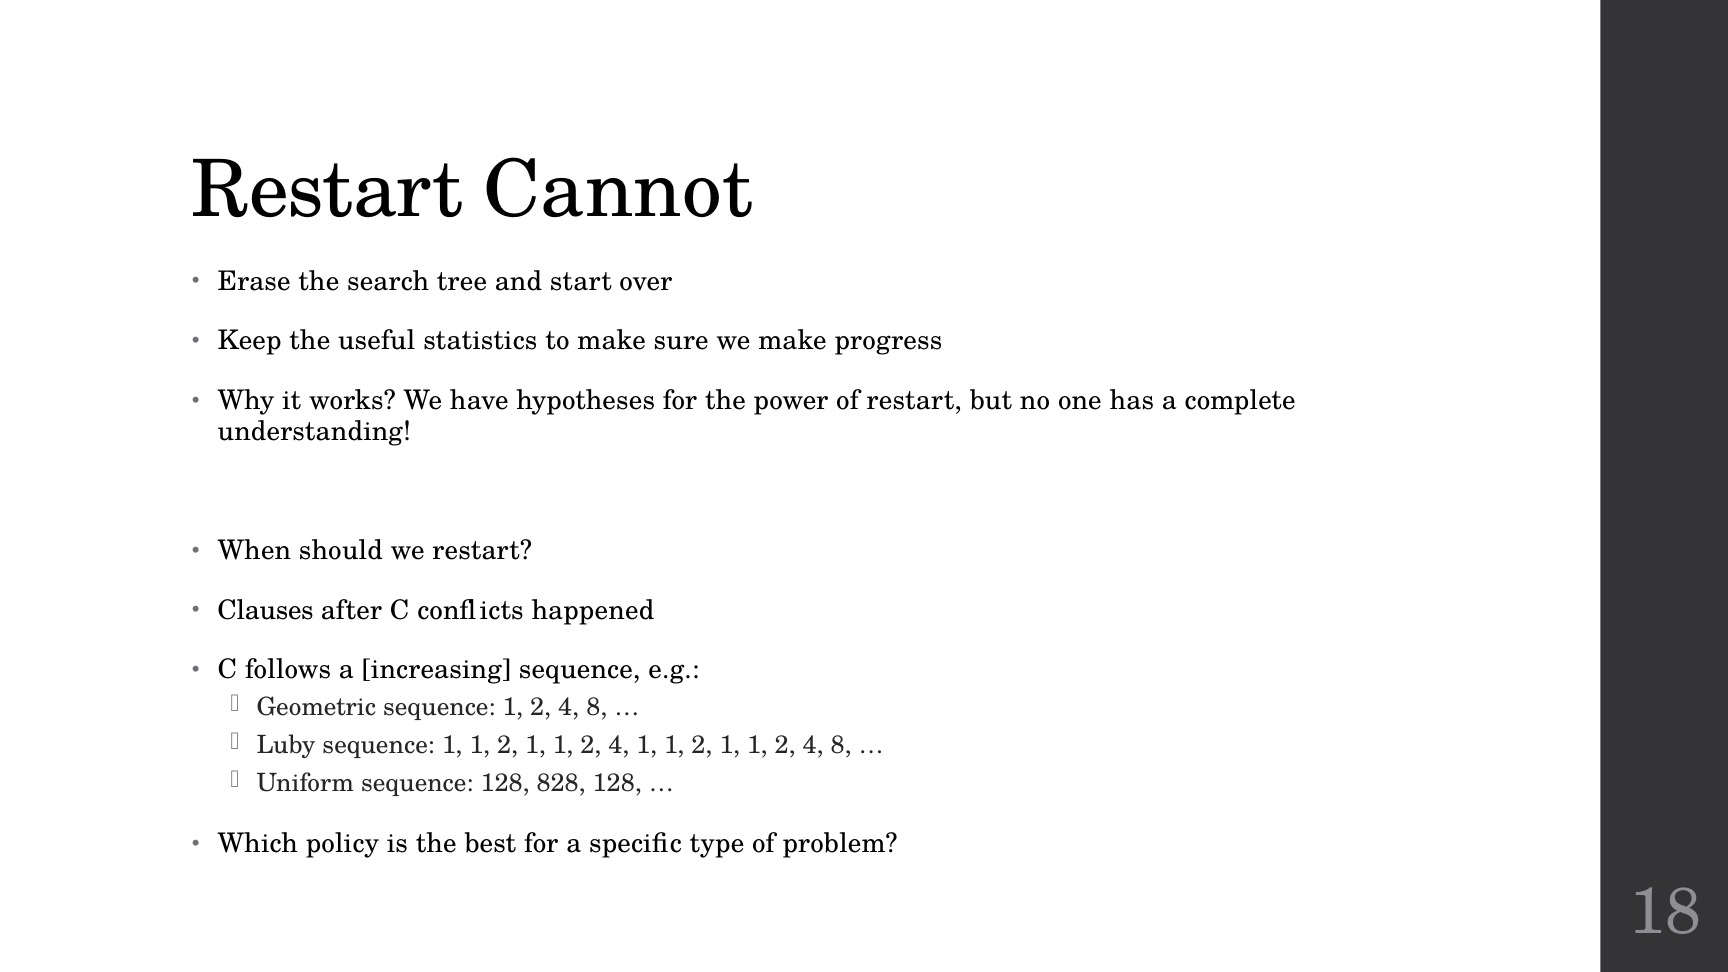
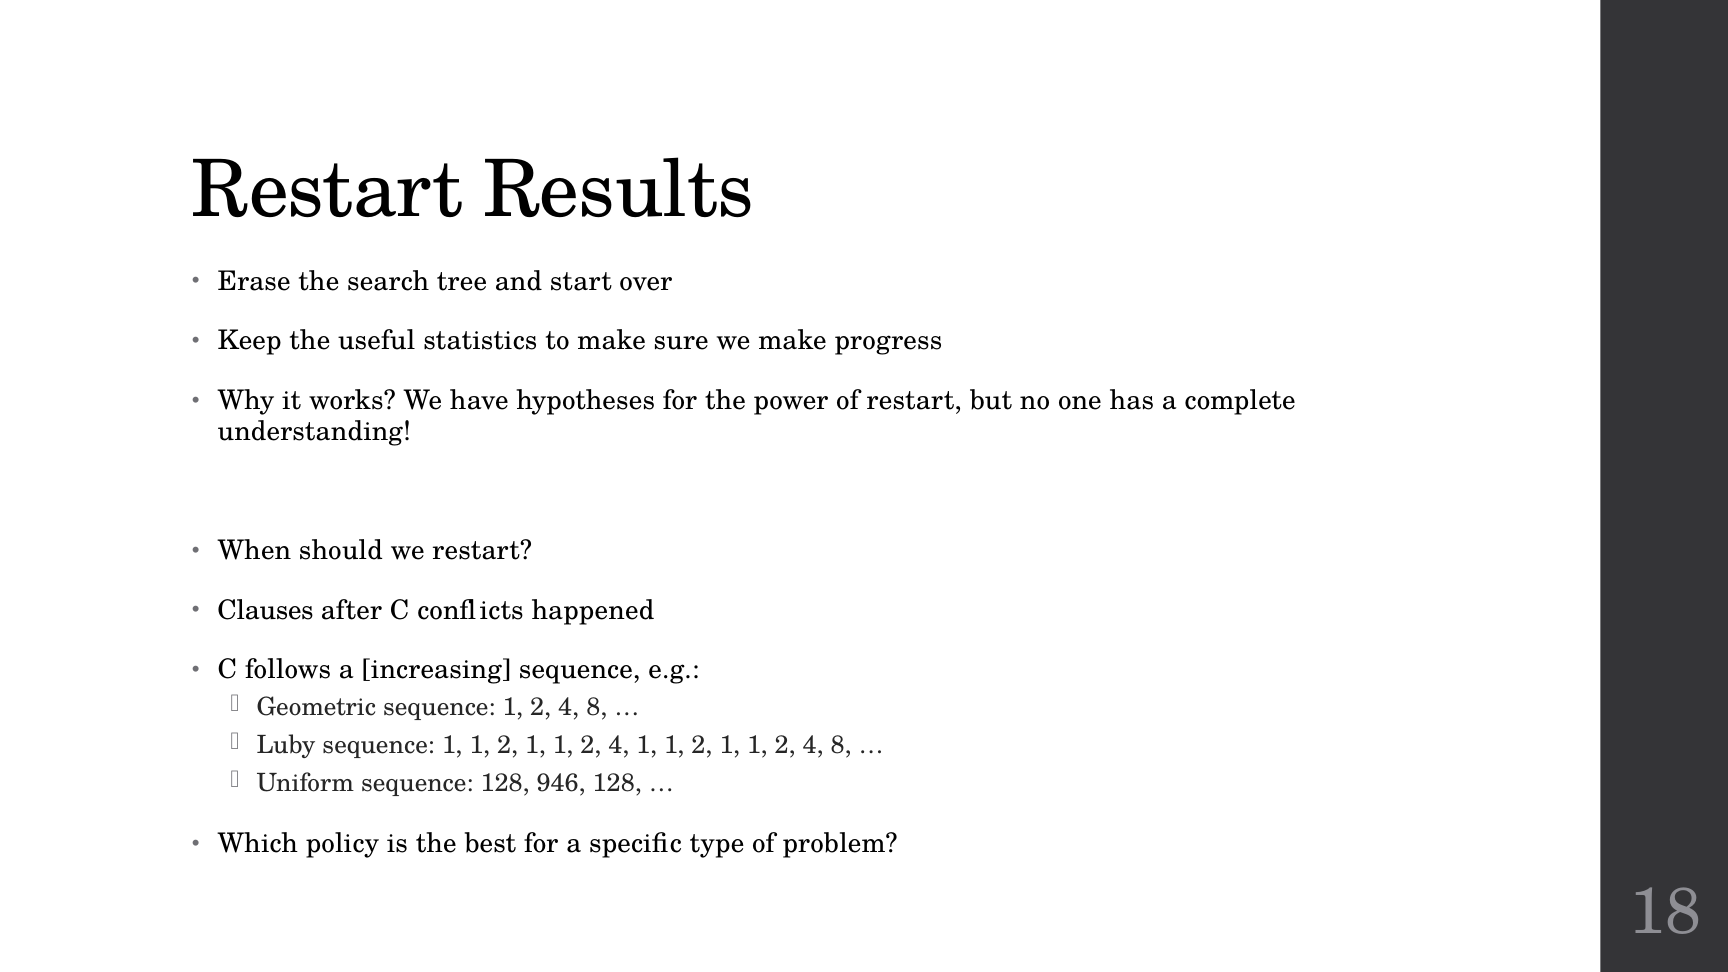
Cannot: Cannot -> Results (619, 190)
828: 828 -> 946 (561, 783)
